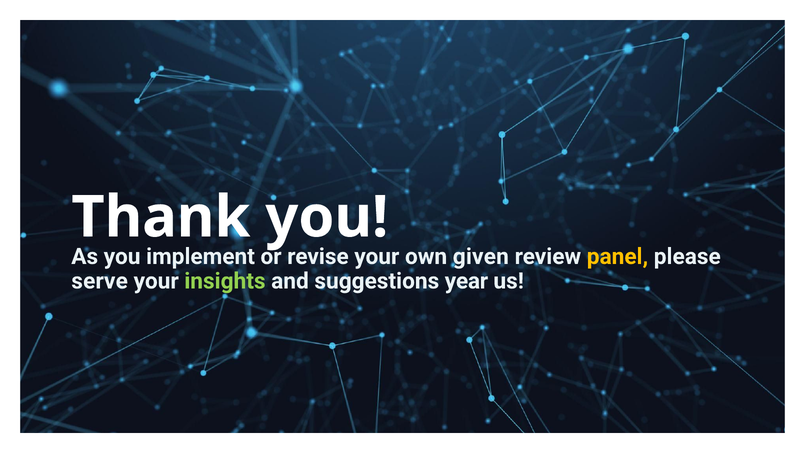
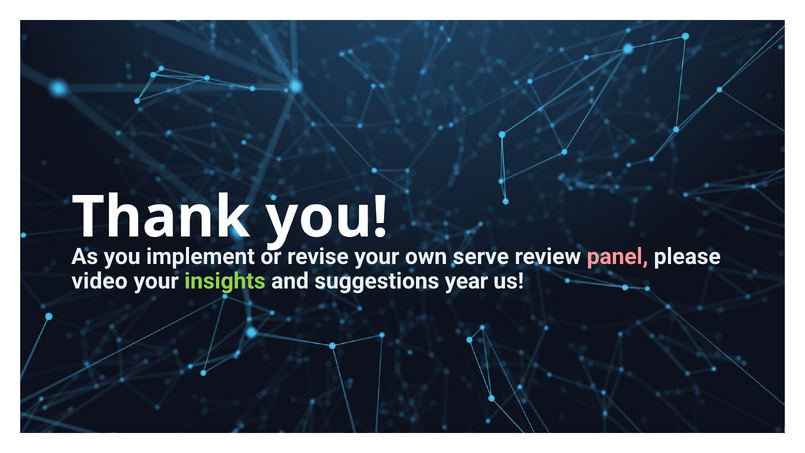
given: given -> serve (481, 256)
panel colour: yellow -> pink (617, 256)
serve: serve -> video (100, 281)
